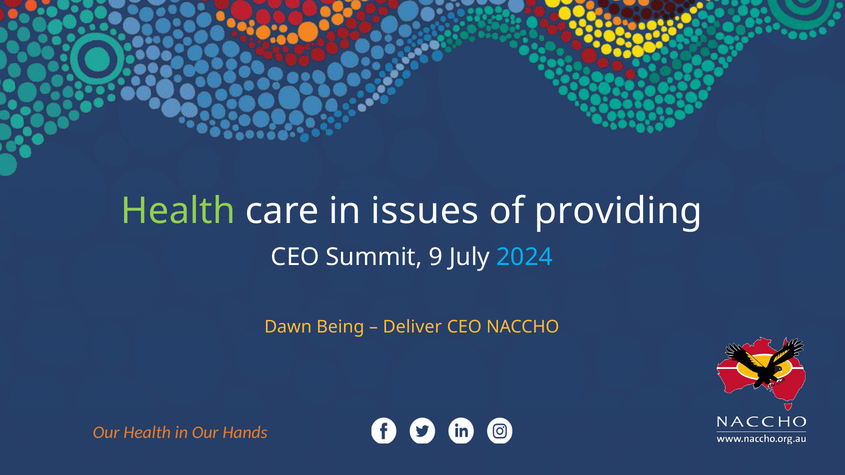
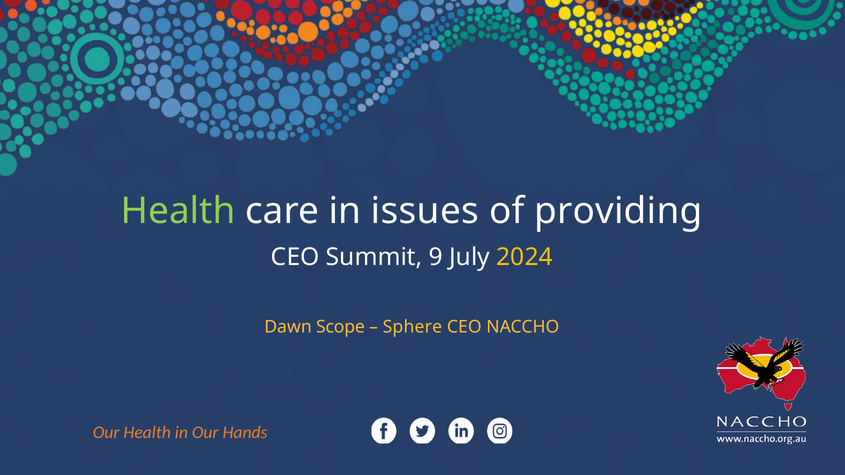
2024 colour: light blue -> yellow (525, 257)
Being: Being -> Scope (341, 327)
Deliver: Deliver -> Sphere (412, 327)
